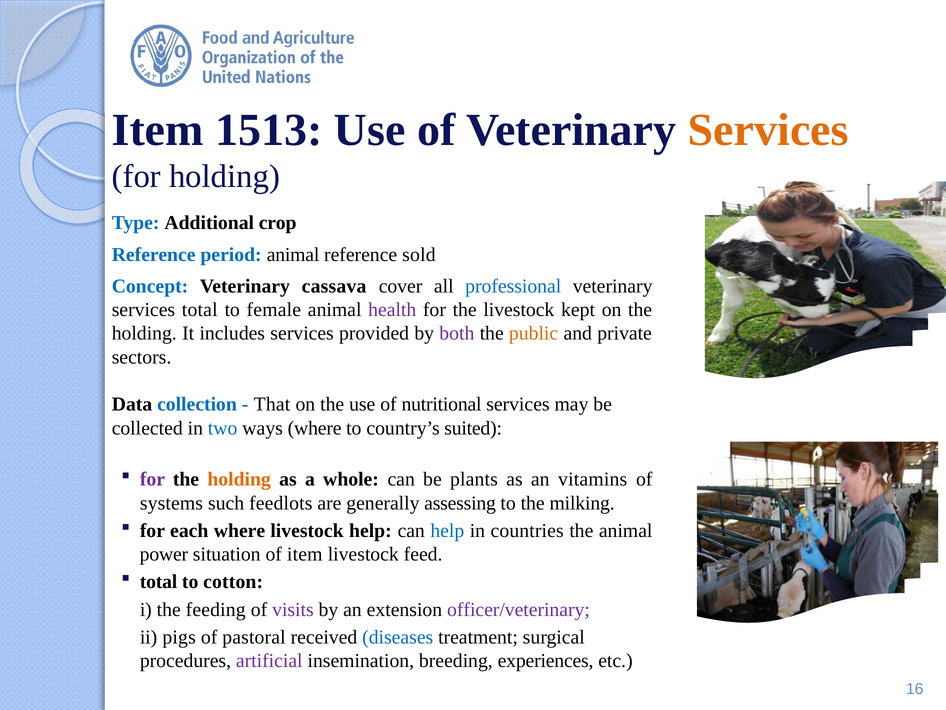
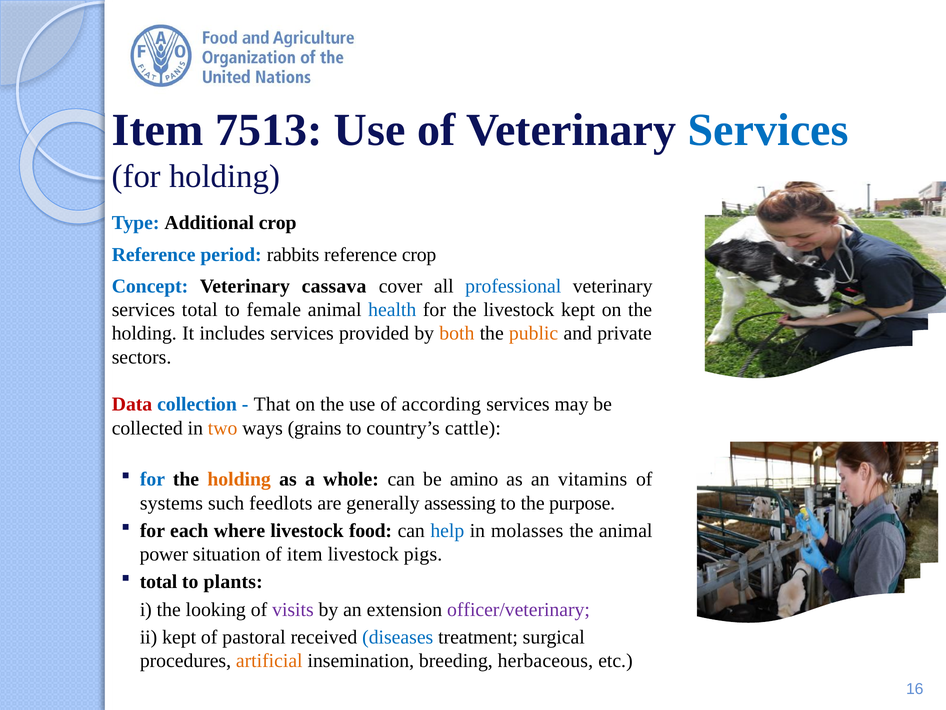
1513: 1513 -> 7513 (269, 130)
Services colour: orange -> blue (768, 130)
period animal: animal -> rabbits (293, 254)
reference sold: sold -> crop (419, 254)
health colour: purple -> blue (392, 310)
both colour: purple -> orange (457, 333)
Data colour: black -> red (132, 404)
nutritional: nutritional -> according (441, 404)
two colour: blue -> orange (223, 428)
ways where: where -> grains (315, 428)
suited: suited -> cattle (473, 428)
for colour: purple -> blue (152, 479)
plants: plants -> amino (474, 479)
milking: milking -> purpose (582, 503)
livestock help: help -> food (371, 530)
countries: countries -> molasses (527, 530)
feed: feed -> pigs (423, 554)
cotton: cotton -> plants (233, 582)
feeding: feeding -> looking (216, 609)
ii pigs: pigs -> kept (179, 637)
artificial colour: purple -> orange (269, 660)
experiences: experiences -> herbaceous (545, 660)
